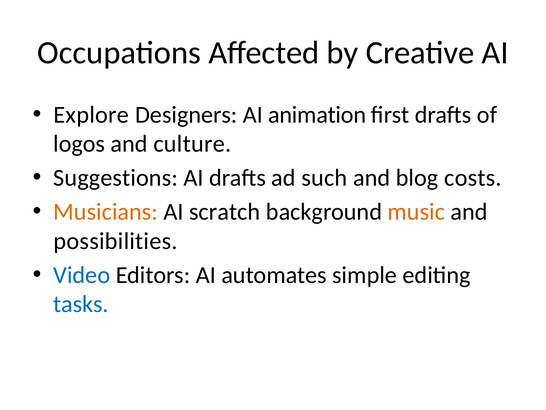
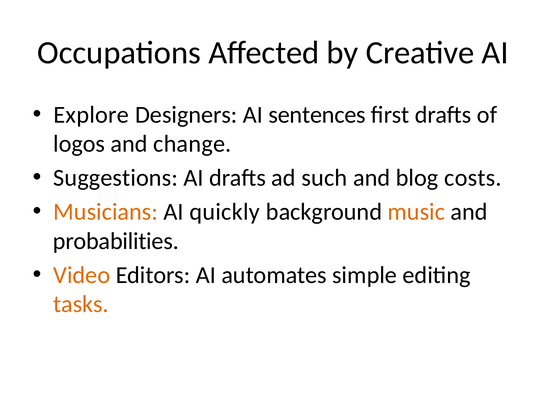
animation: animation -> sentences (317, 115)
culture: culture -> change (192, 144)
scratch: scratch -> quickly (225, 212)
possibilities: possibilities -> probabilities (116, 241)
Video colour: blue -> orange (82, 275)
tasks colour: blue -> orange (81, 304)
